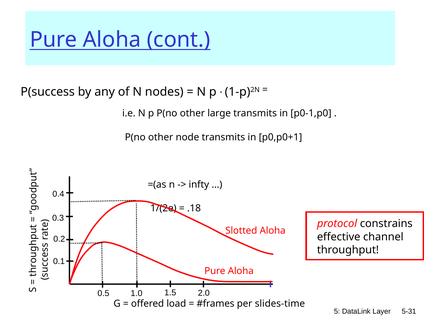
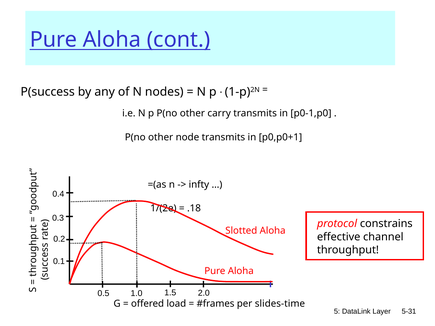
large: large -> carry (219, 114)
